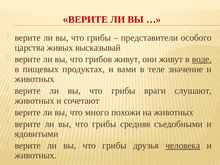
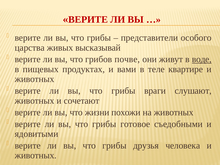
грибов живут: живут -> почве (127, 59)
значение: значение -> квартире (186, 69)
много: много -> жизни (97, 112)
средняя: средняя -> готовое (135, 124)
человека underline: present -> none (183, 146)
